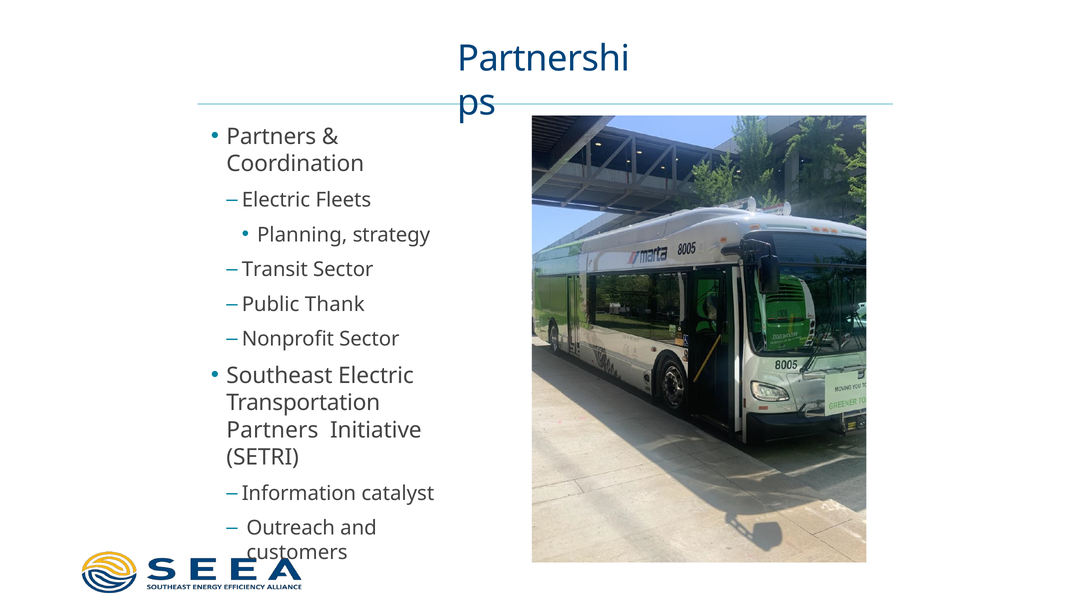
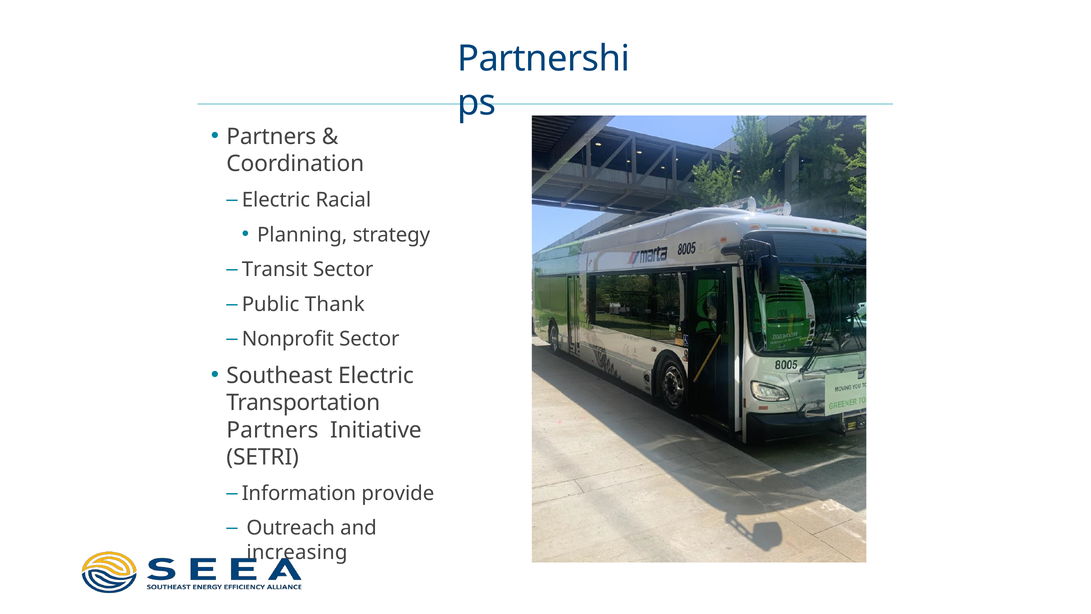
Fleets: Fleets -> Racial (343, 200)
catalyst: catalyst -> provide (398, 493)
customers: customers -> increasing (297, 552)
